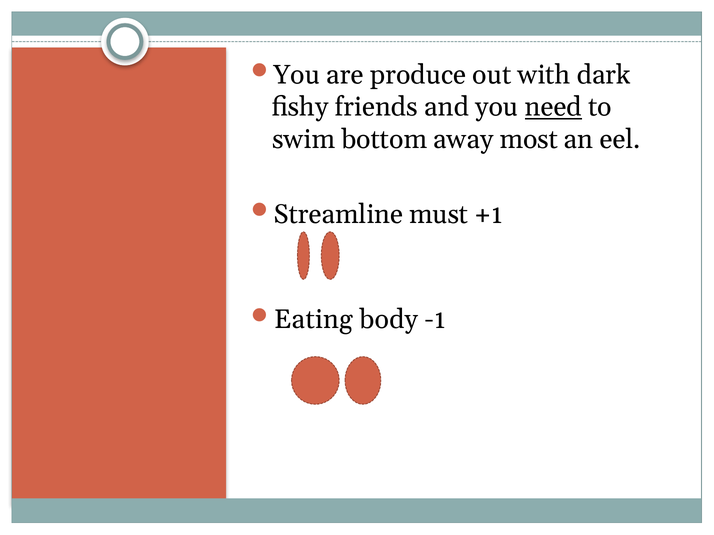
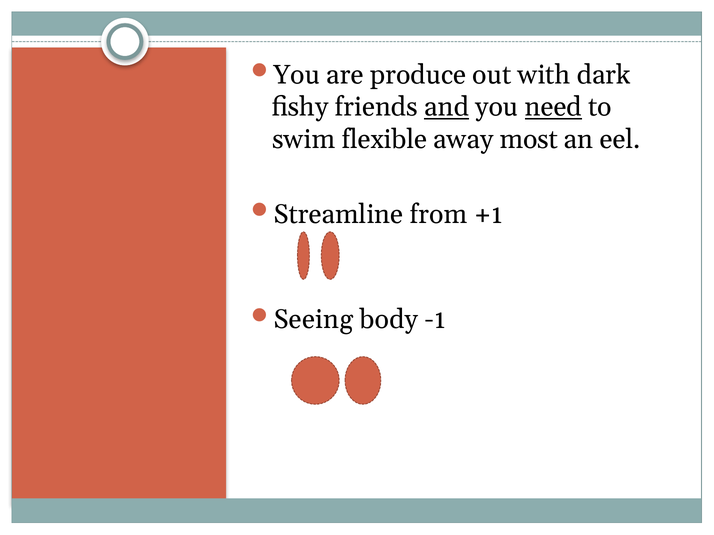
and underline: none -> present (447, 107)
bottom: bottom -> flexible (384, 139)
must: must -> from (438, 214)
Eating: Eating -> Seeing (313, 320)
